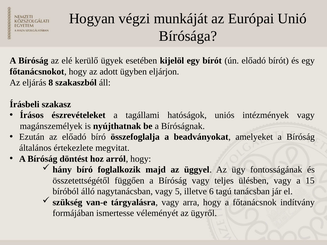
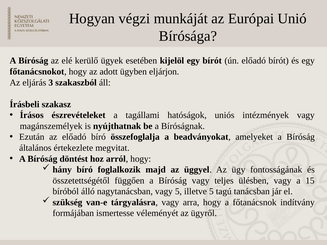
8: 8 -> 3 (51, 83)
illetve 6: 6 -> 5 (211, 192)
